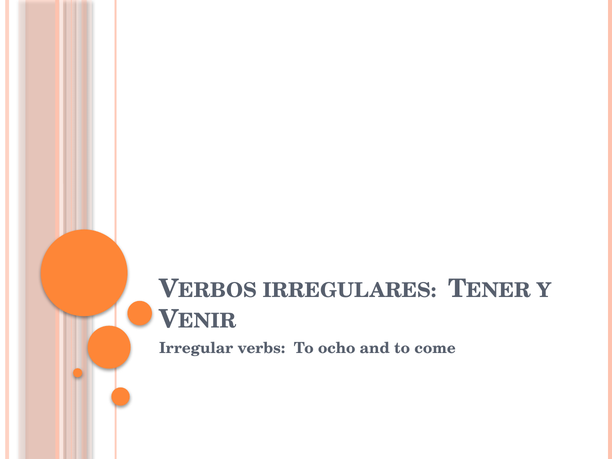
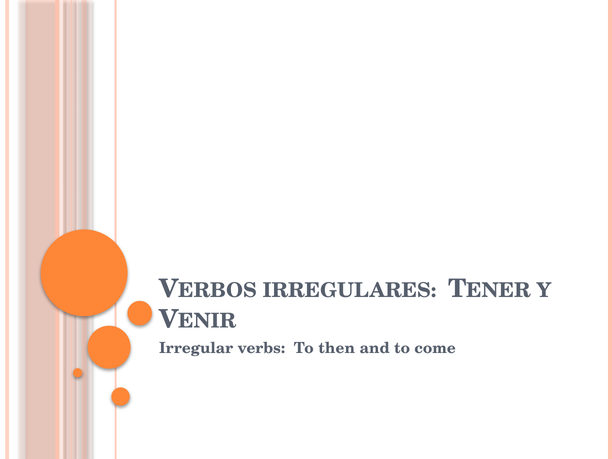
ocho: ocho -> then (337, 348)
